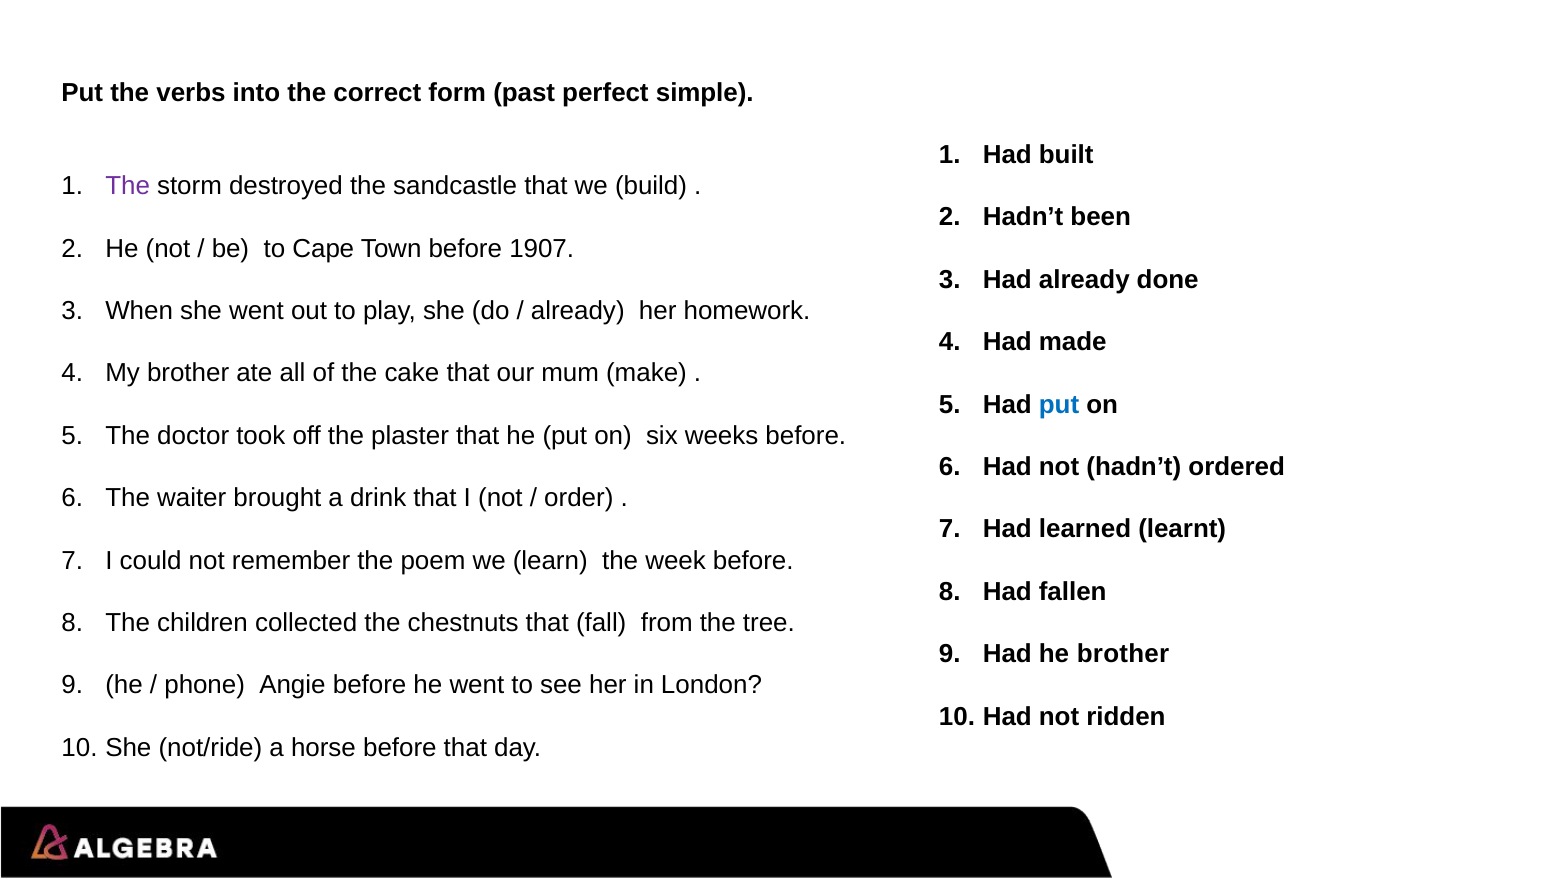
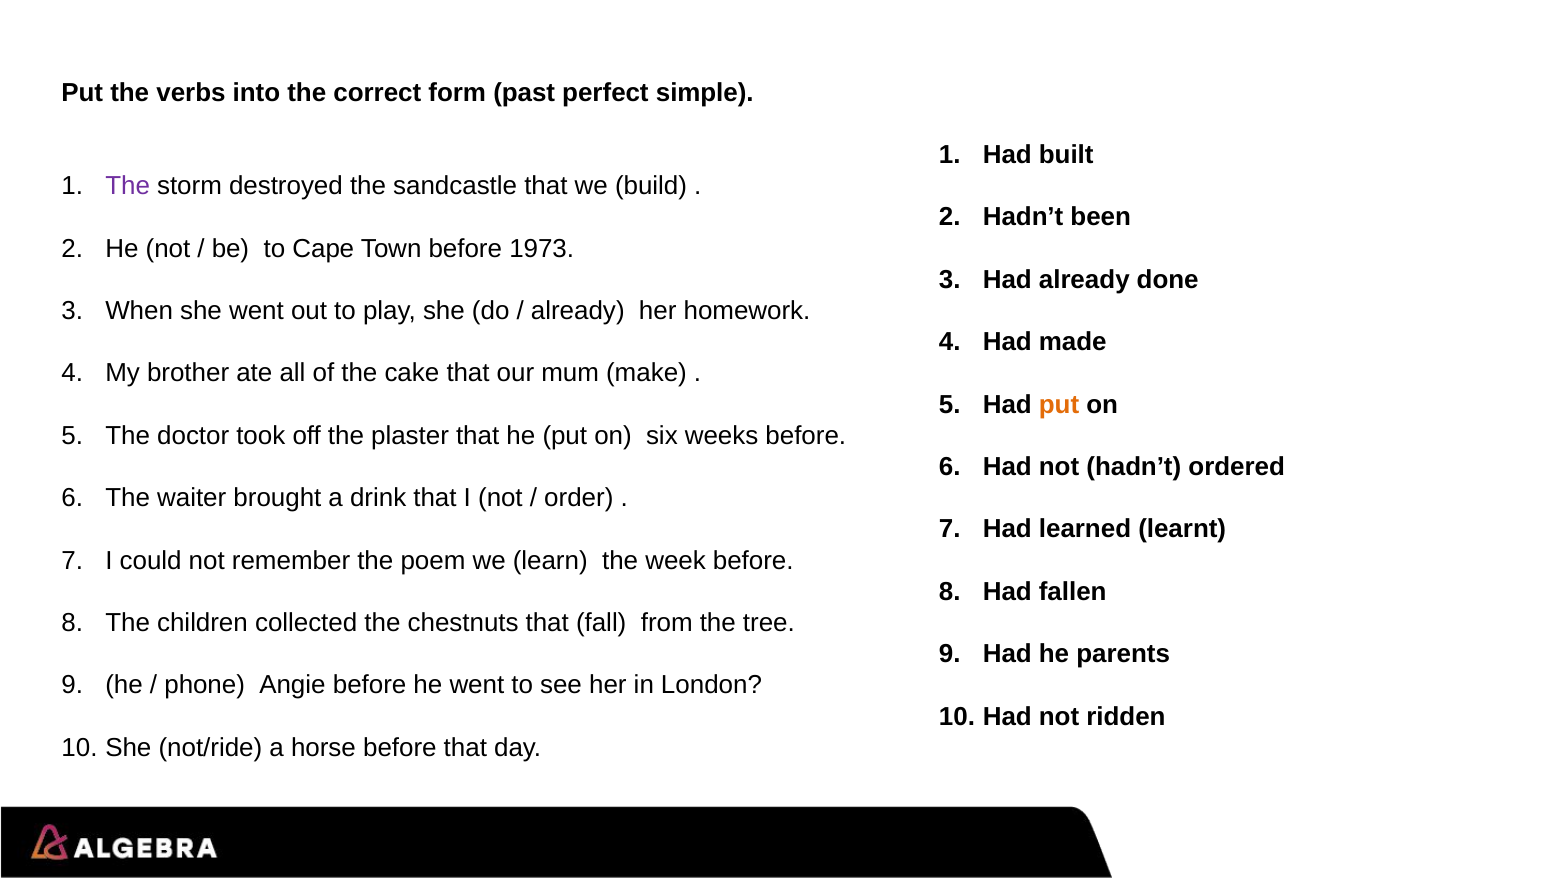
1907: 1907 -> 1973 (542, 248)
put colour: blue -> orange (1059, 404)
he brother: brother -> parents (1123, 654)
